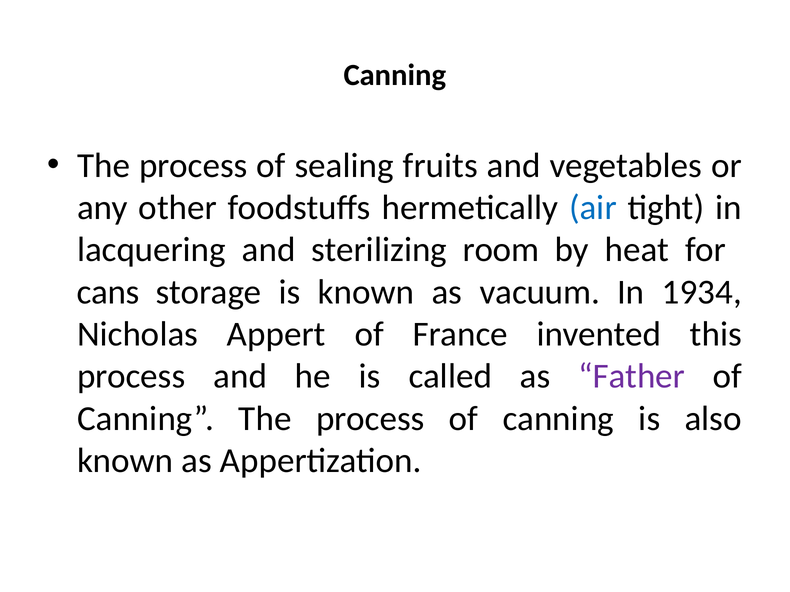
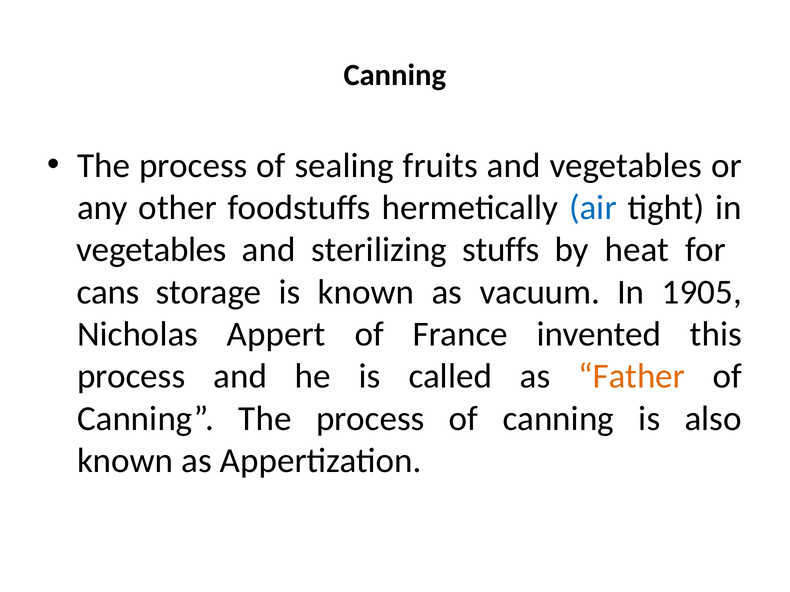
lacquering: lacquering -> vegetables (152, 250)
room: room -> stuffs (501, 250)
1934: 1934 -> 1905 (702, 292)
Father colour: purple -> orange (632, 377)
